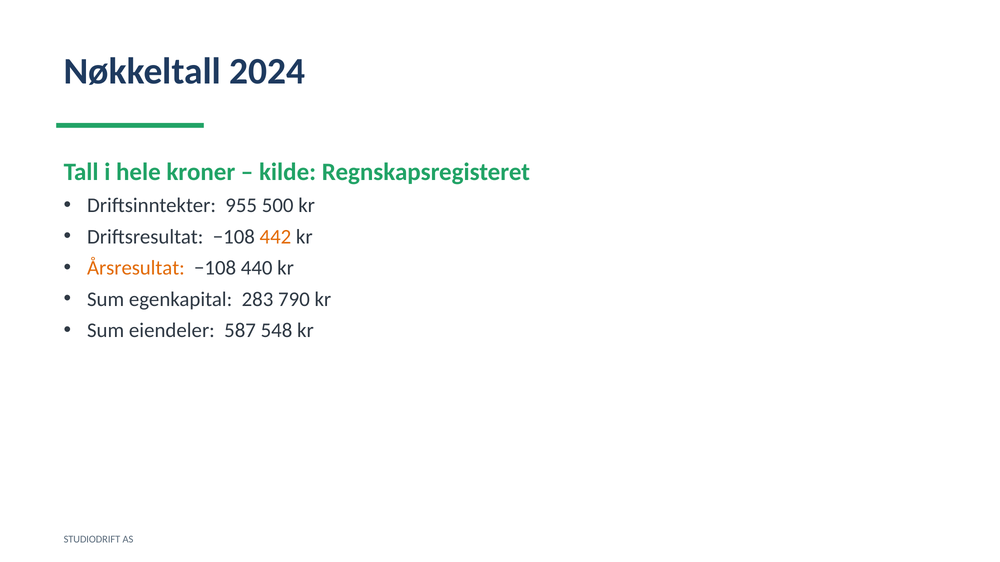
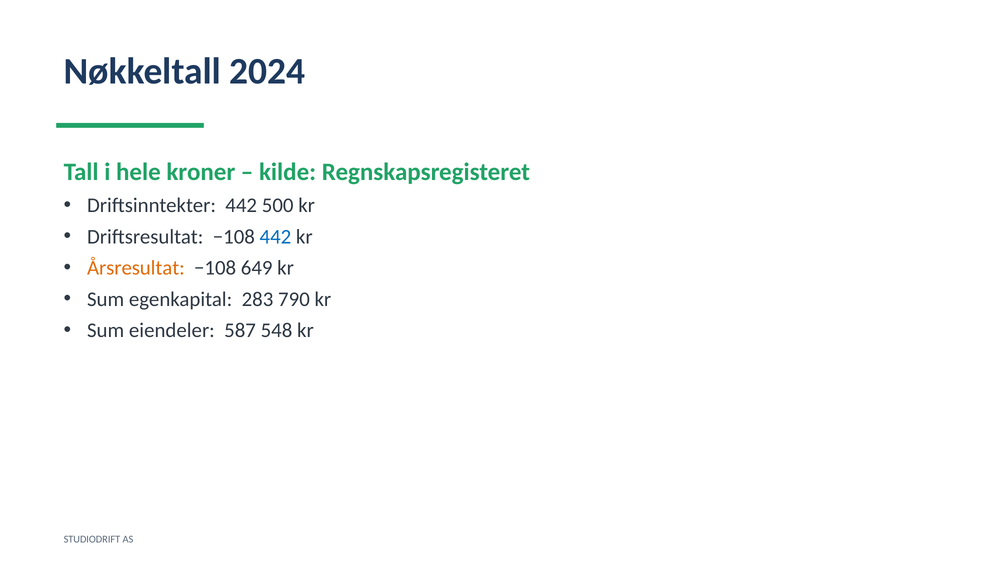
Driftsinntekter 955: 955 -> 442 (241, 206)
442 colour: orange -> blue (275, 237)
440: 440 -> 649 (257, 268)
